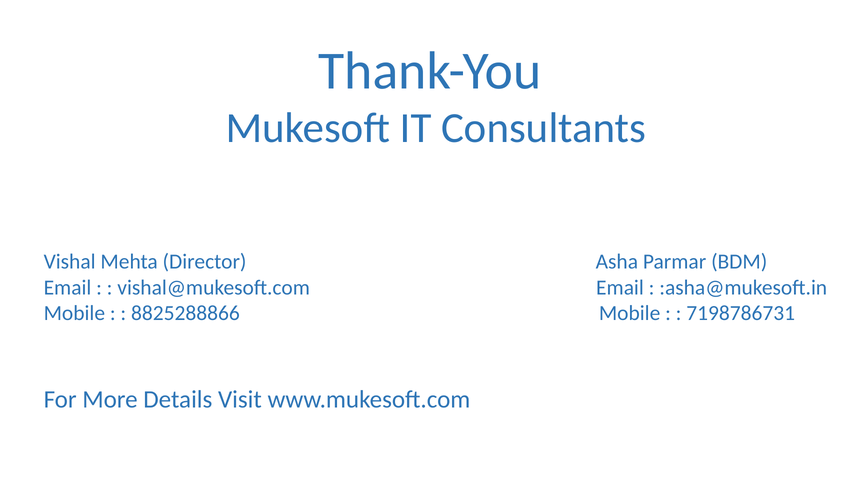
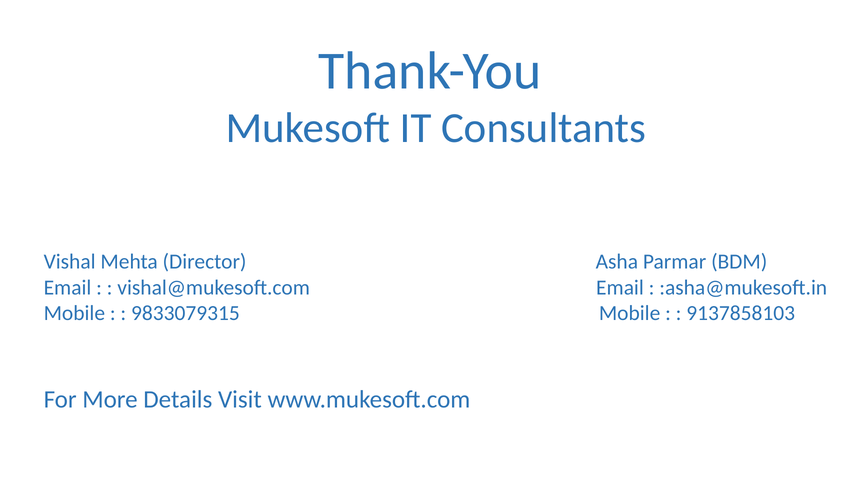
8825288866: 8825288866 -> 9833079315 (185, 313)
7198786731: 7198786731 -> 9137858103 (741, 313)
